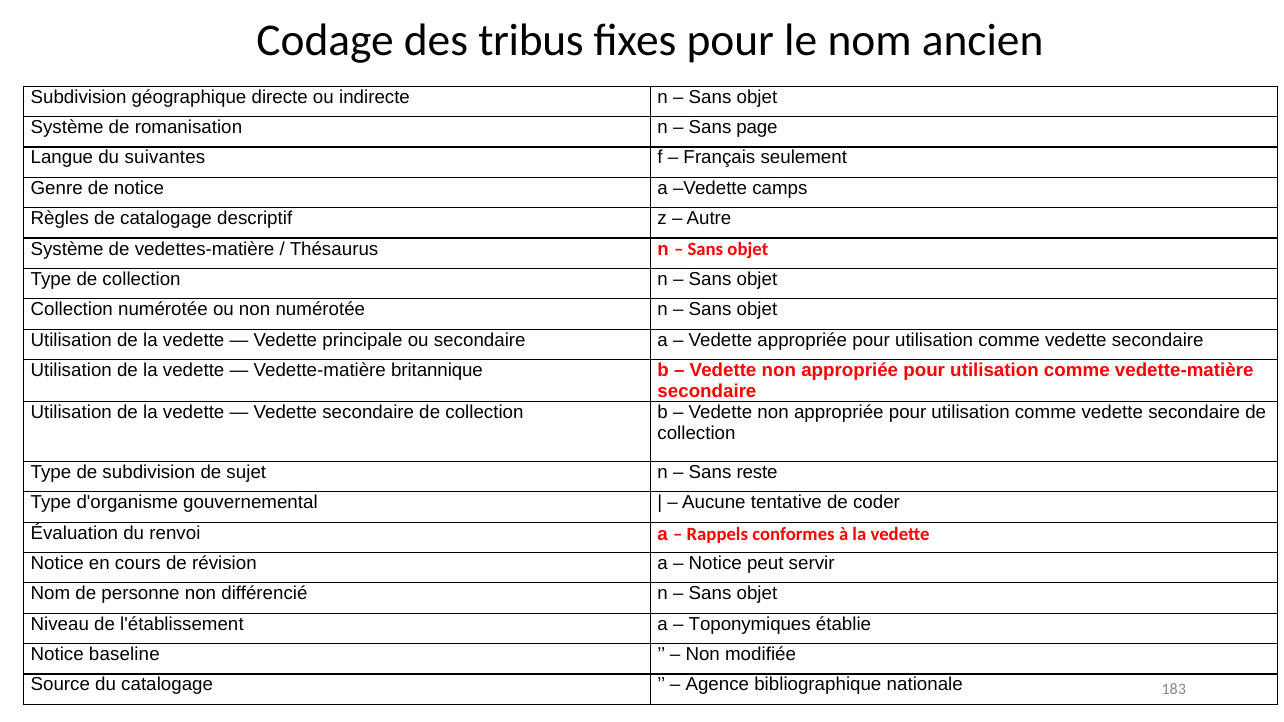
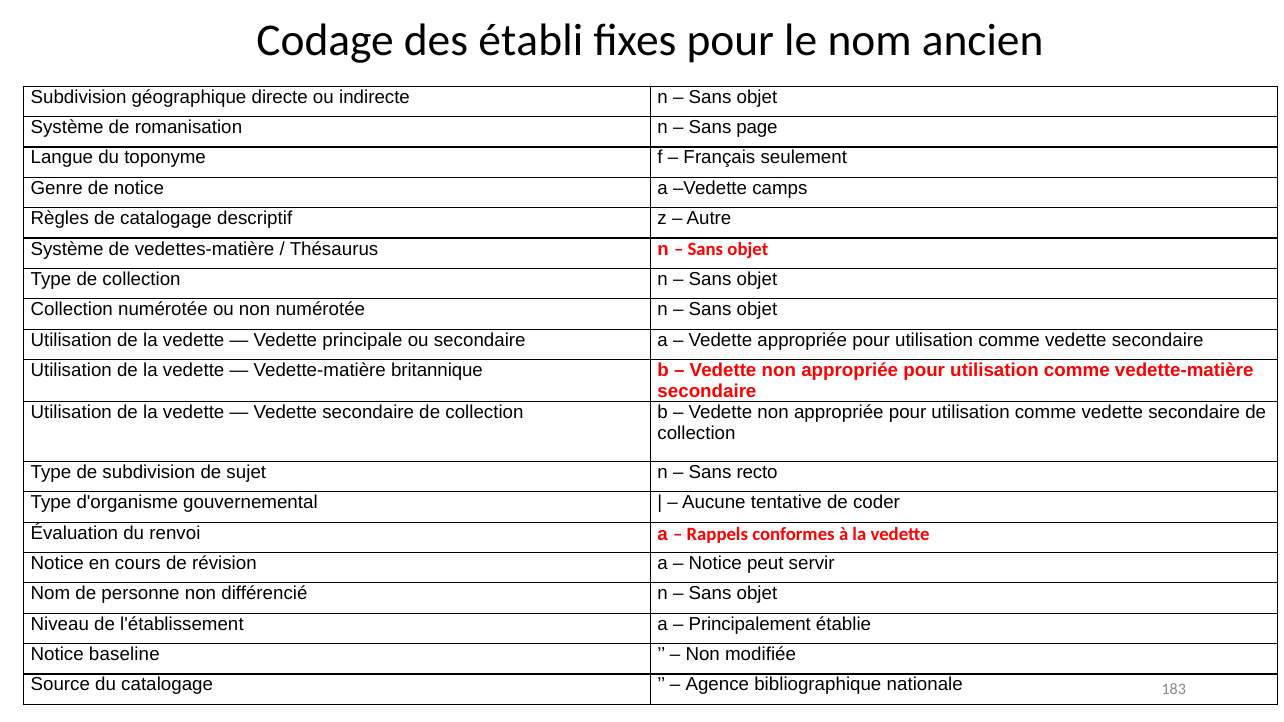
tribus: tribus -> établi (531, 41)
suivantes: suivantes -> toponyme (165, 158)
reste: reste -> recto (757, 472)
Toponymiques: Toponymiques -> Principalement (750, 624)
